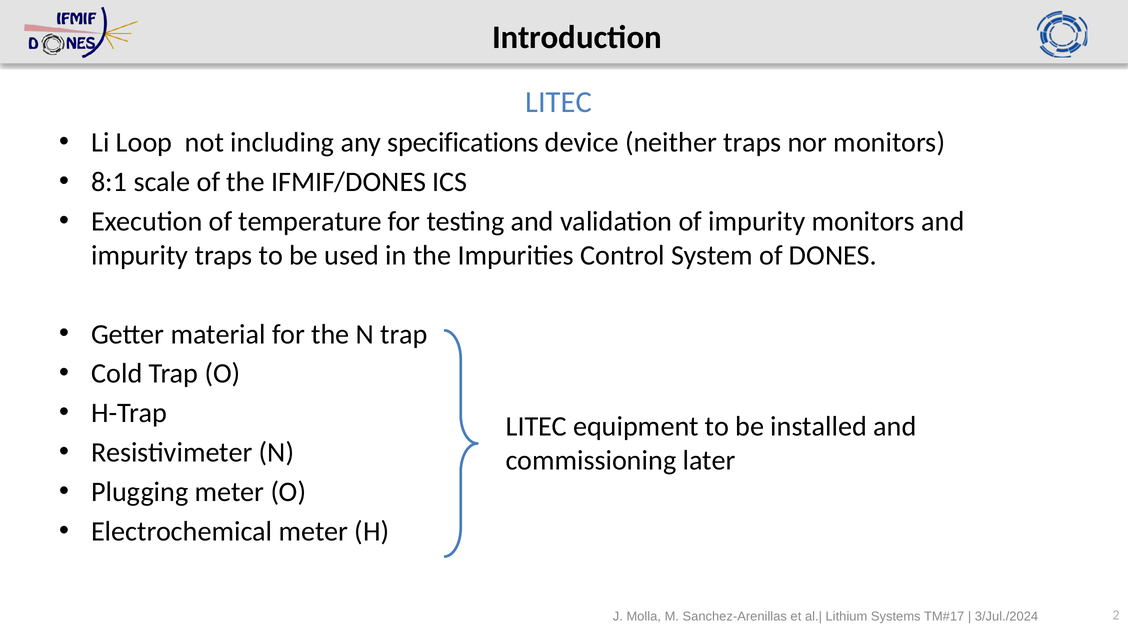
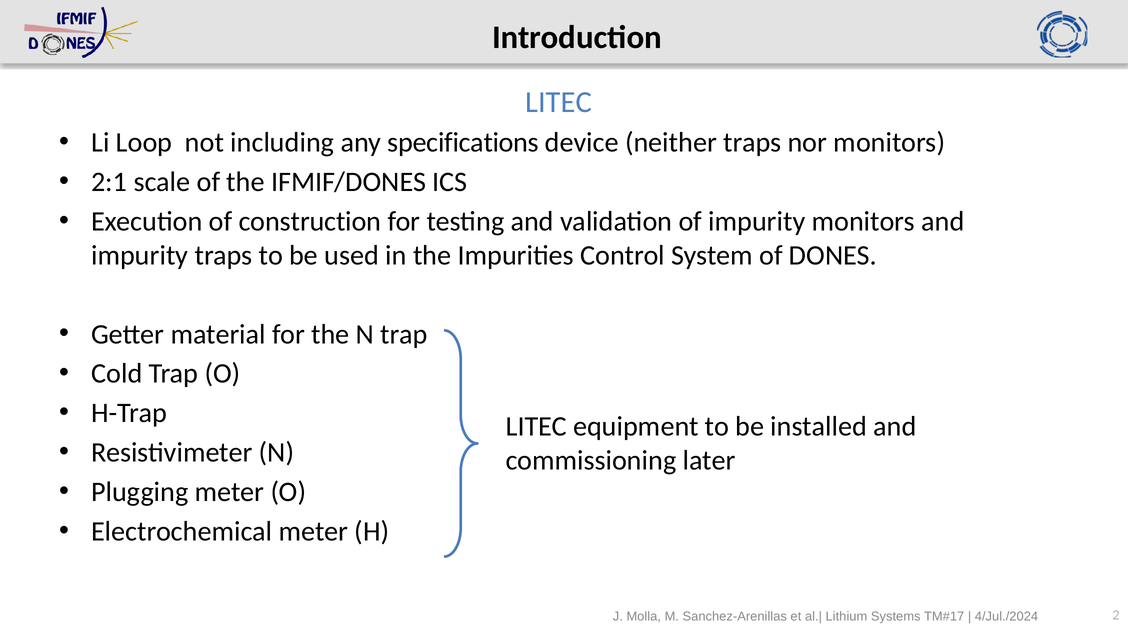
8:1: 8:1 -> 2:1 (109, 182)
temperature: temperature -> construction (310, 222)
3/Jul./2024: 3/Jul./2024 -> 4/Jul./2024 (1006, 617)
